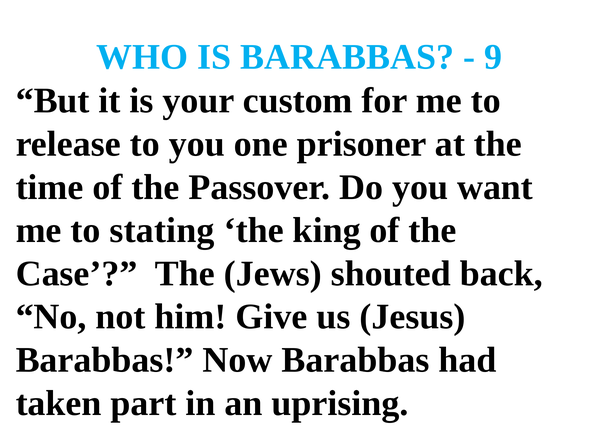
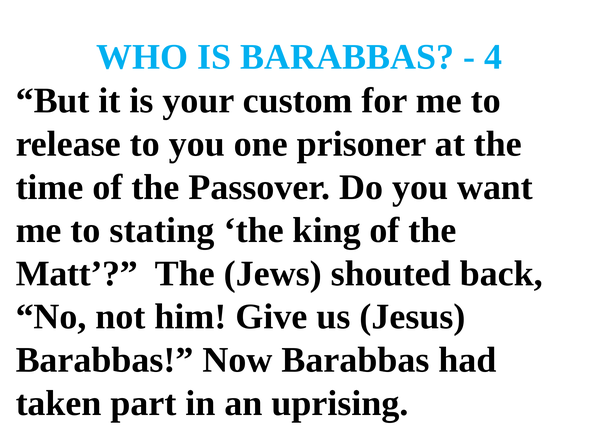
9: 9 -> 4 (493, 57)
Case: Case -> Matt (77, 273)
